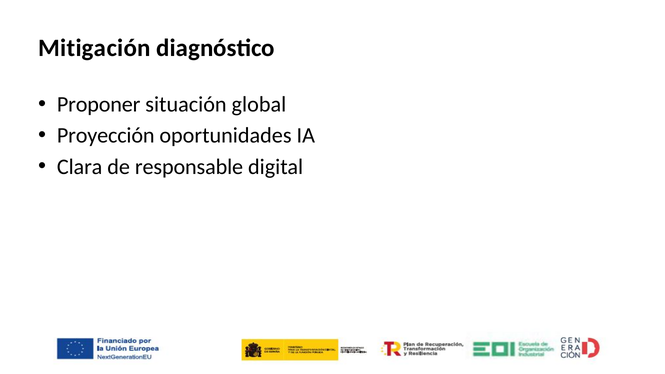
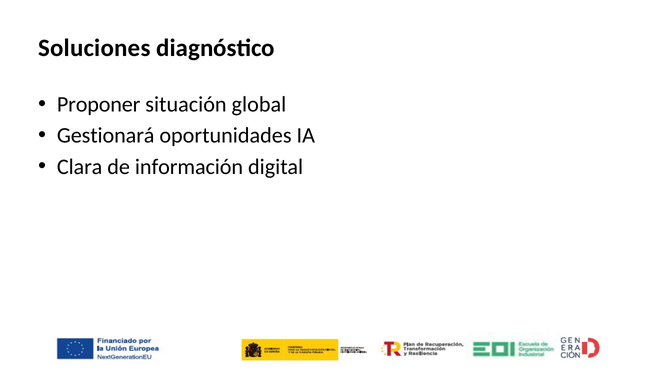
Mitigación: Mitigación -> Soluciones (94, 48)
Proyección: Proyección -> Gestionará (106, 136)
responsable: responsable -> información (189, 167)
